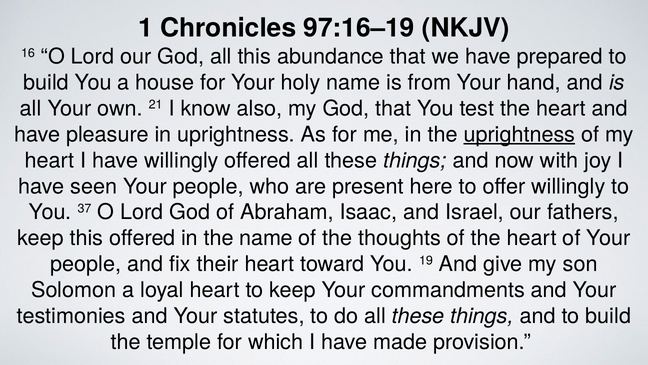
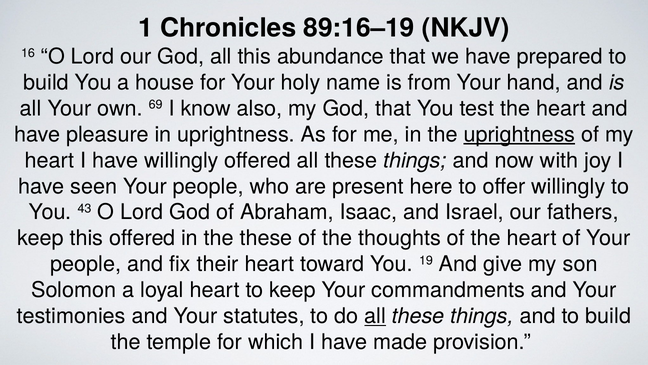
97:16–19: 97:16–19 -> 89:16–19 (359, 28)
21: 21 -> 69 (156, 105)
37: 37 -> 43 (84, 208)
the name: name -> these (266, 238)
all underline: none -> present (375, 316)
